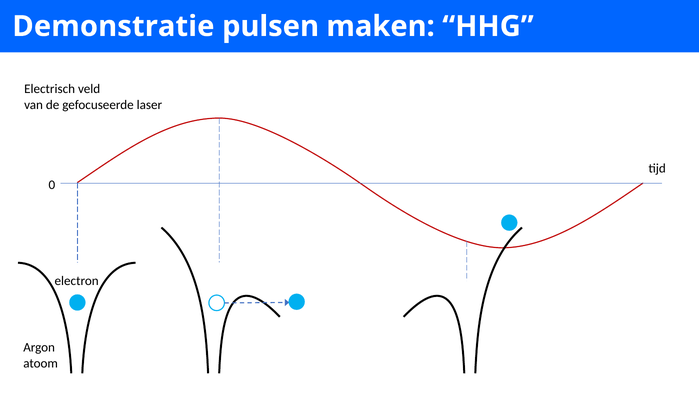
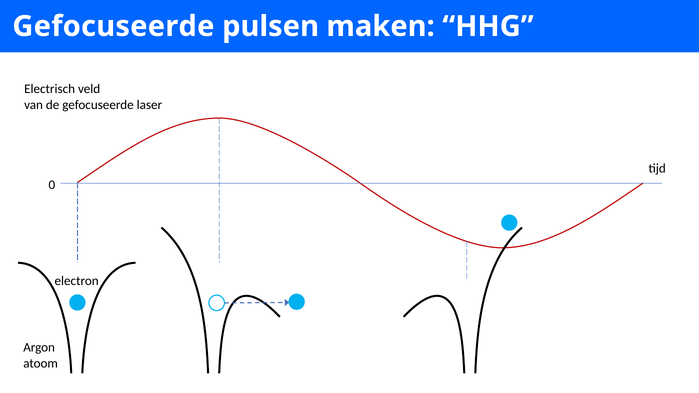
Demonstratie: Demonstratie -> Gefocuseerde (113, 26)
